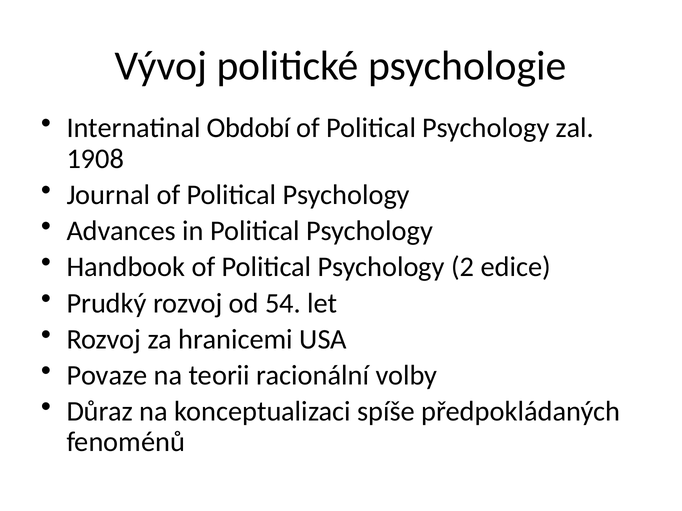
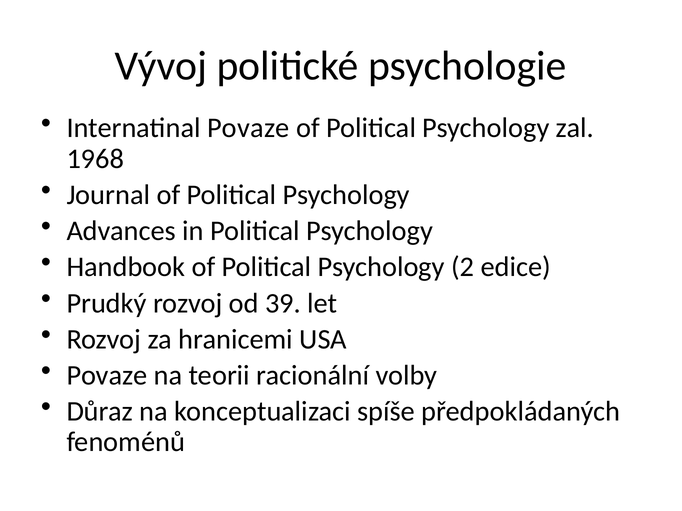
Internatinal Období: Období -> Povaze (248, 128)
1908: 1908 -> 1968 (95, 159)
54: 54 -> 39 (283, 303)
